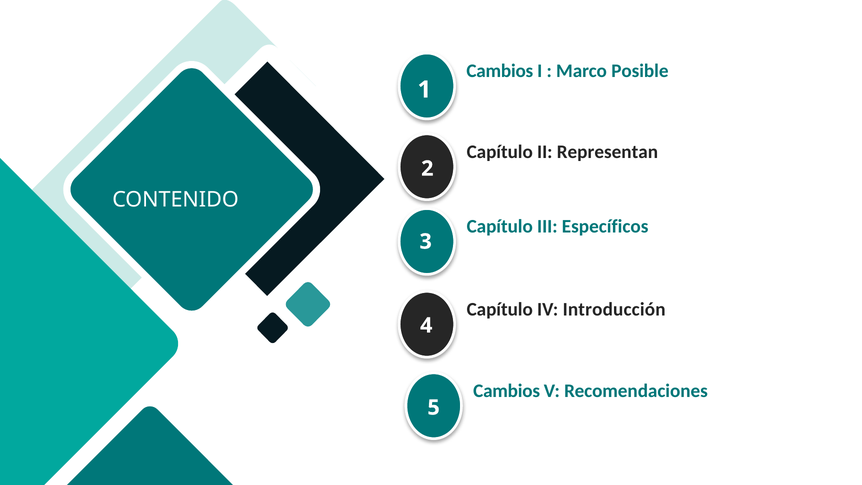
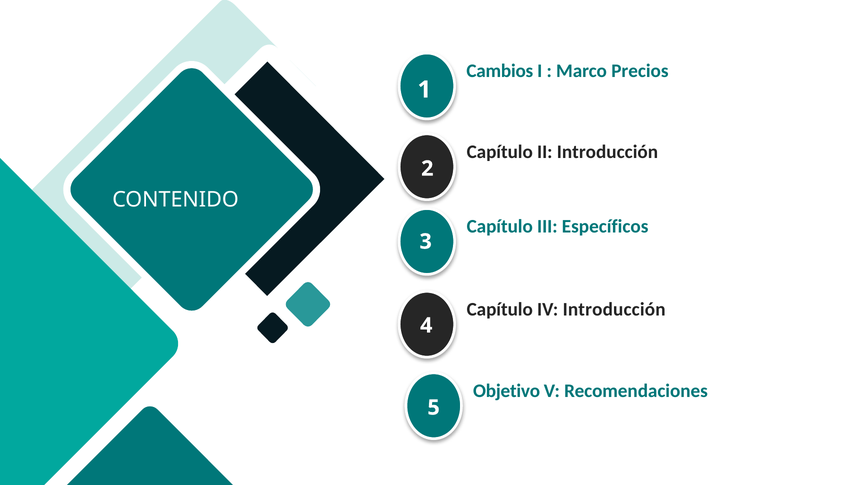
Posible: Posible -> Precios (640, 71)
II Representan: Representan -> Introducción (607, 152)
Cambios: Cambios -> Objetivo (507, 391)
